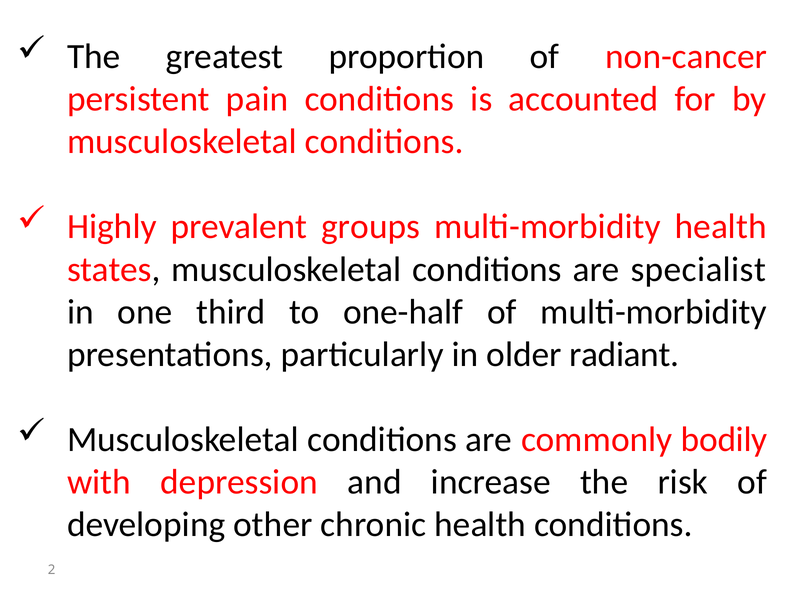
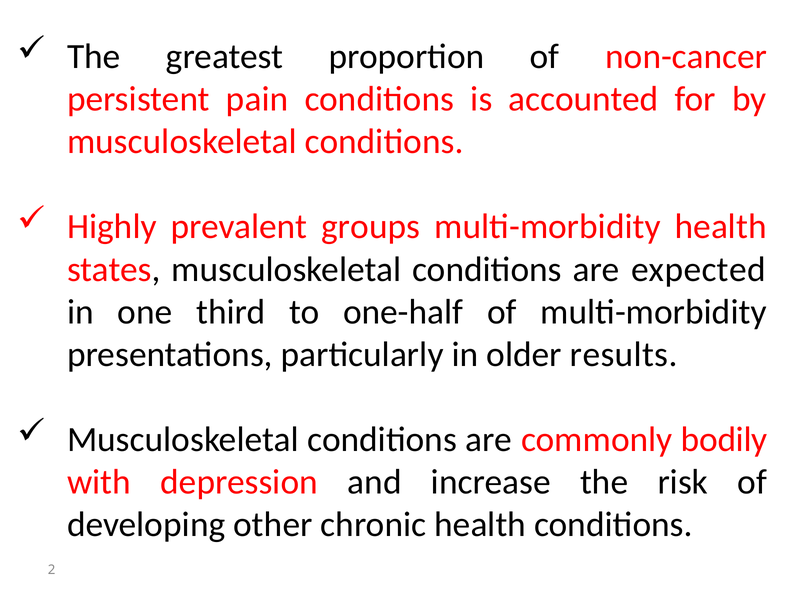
specialist: specialist -> expected (698, 269)
radiant: radiant -> results (624, 354)
